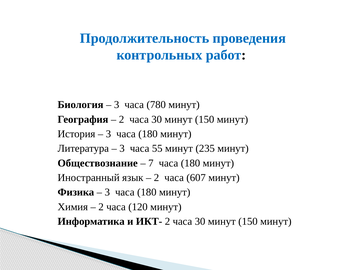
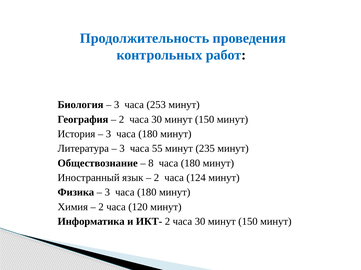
780: 780 -> 253 (156, 105)
7: 7 -> 8 (151, 164)
607: 607 -> 124 (196, 178)
